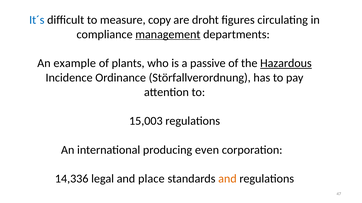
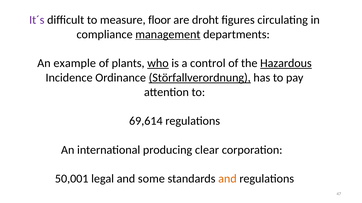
It´s colour: blue -> purple (37, 20)
copy: copy -> floor (160, 20)
who underline: none -> present (158, 63)
passive: passive -> control (208, 63)
Störfallverordnung underline: none -> present (200, 78)
15,003: 15,003 -> 69,614 (146, 121)
even: even -> clear (207, 150)
14,336: 14,336 -> 50,001 (72, 179)
place: place -> some (151, 179)
